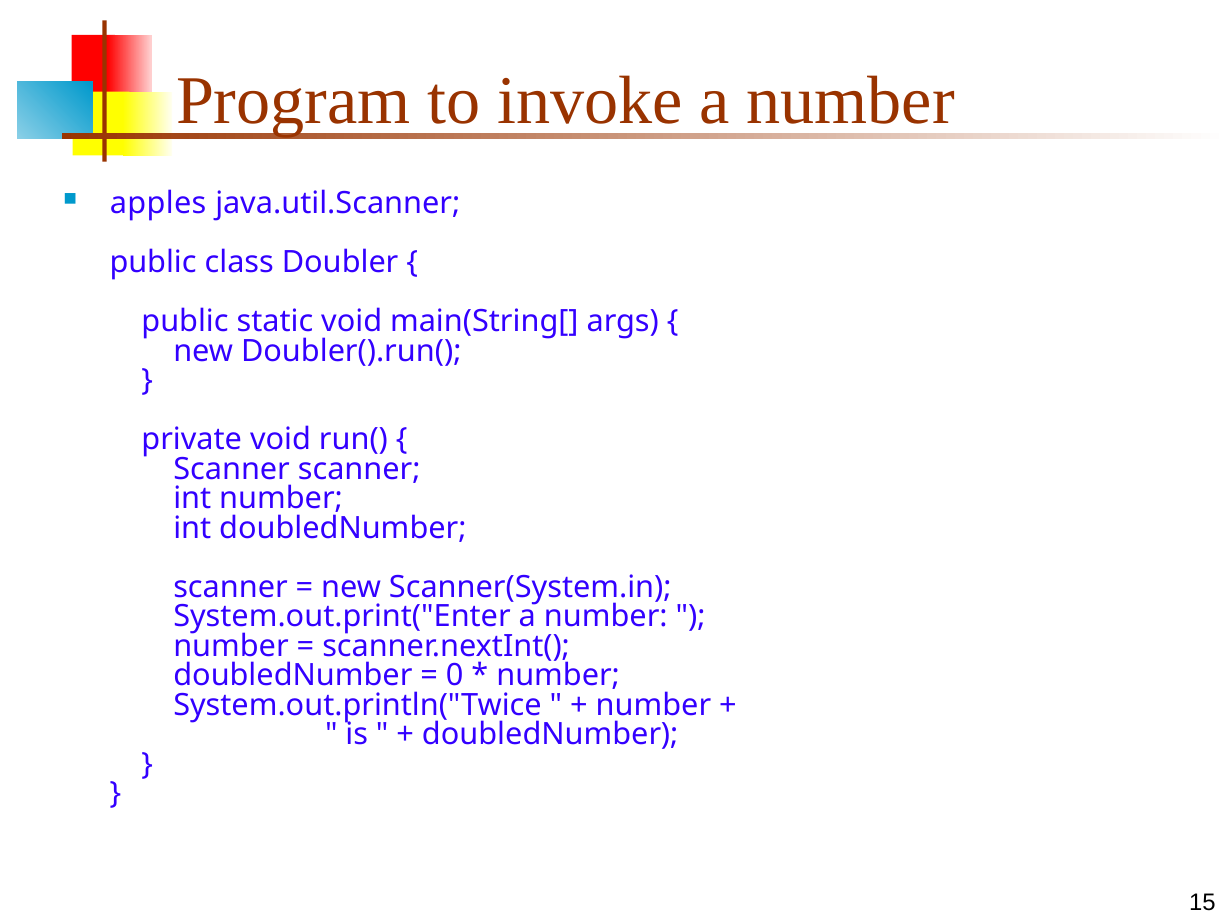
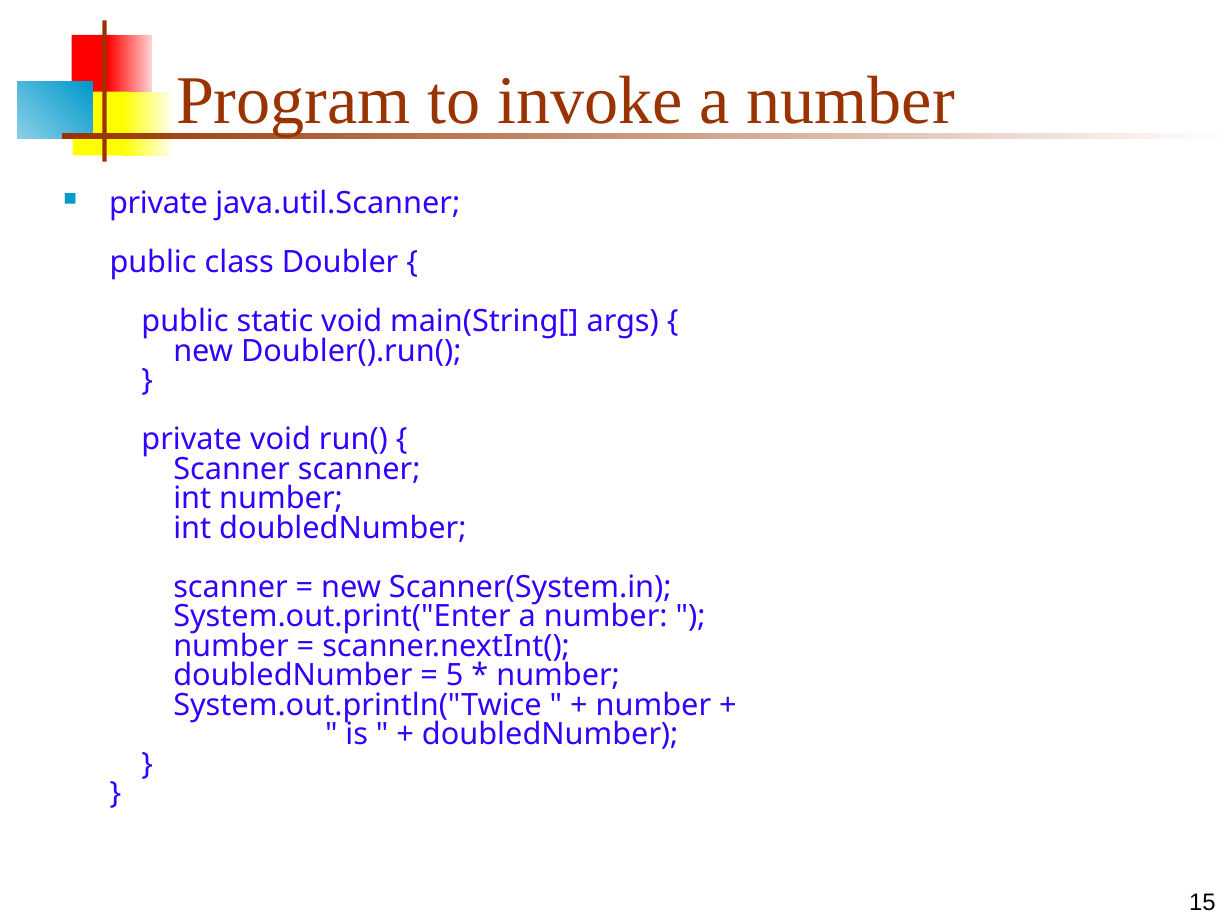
apples: apples -> private (158, 204)
0: 0 -> 5 (455, 676)
